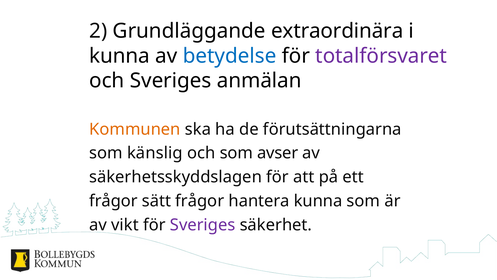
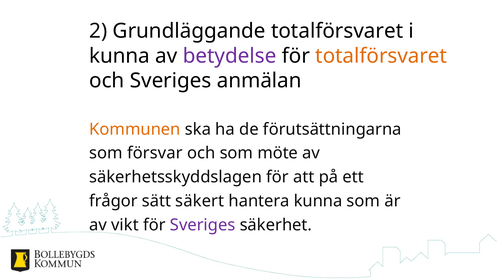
Grundläggande extraordinära: extraordinära -> totalförsvaret (337, 31)
betydelse colour: blue -> purple (230, 56)
totalförsvaret colour: purple -> orange (381, 56)
känslig: känslig -> försvar (155, 153)
avser: avser -> möte (278, 153)
sätt frågor: frågor -> säkert (200, 201)
